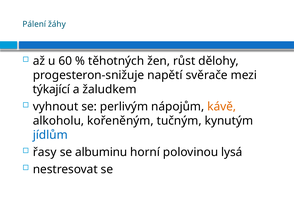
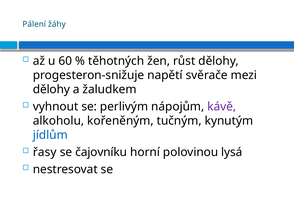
týkající: týkající -> dělohy (51, 89)
kávě colour: orange -> purple (222, 106)
albuminu: albuminu -> čajovníku (101, 152)
